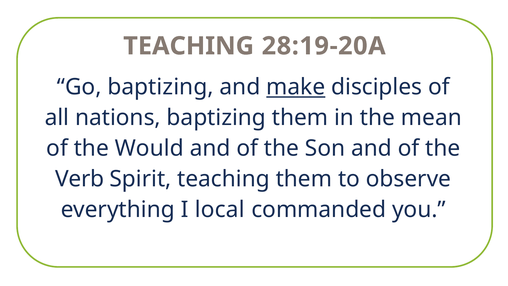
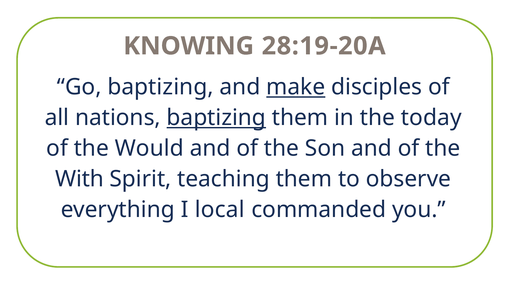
TEACHING: TEACHING -> KNOWING (189, 46)
baptizing underline: none -> present (216, 118)
mean: mean -> today (431, 118)
Verb: Verb -> With (80, 179)
